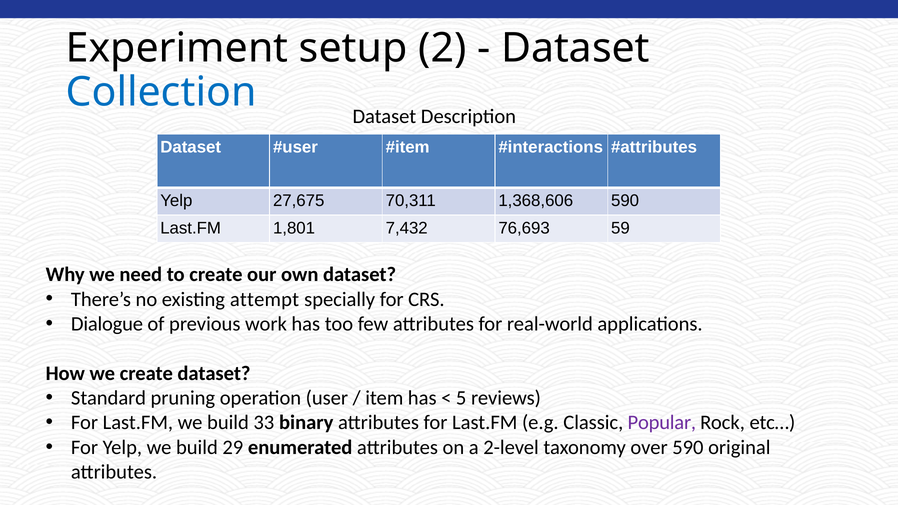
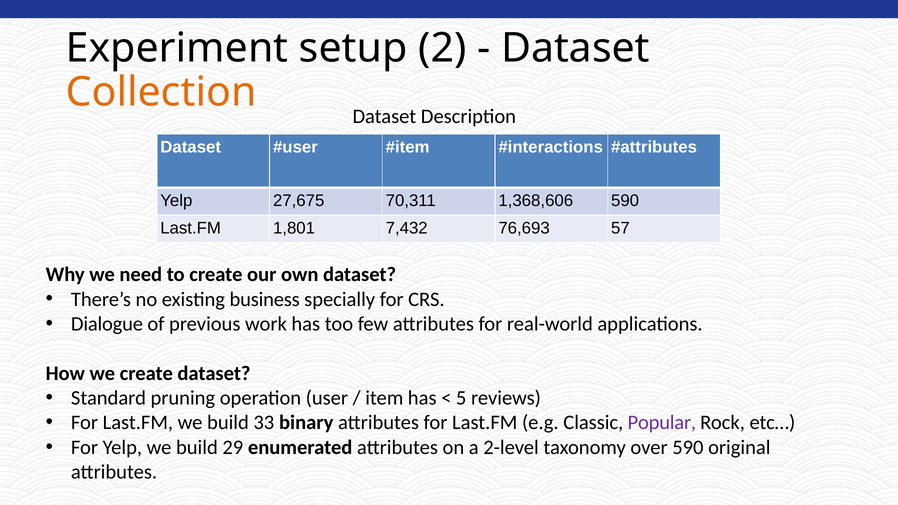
Collection colour: blue -> orange (161, 92)
59: 59 -> 57 (620, 228)
attempt: attempt -> business (265, 299)
